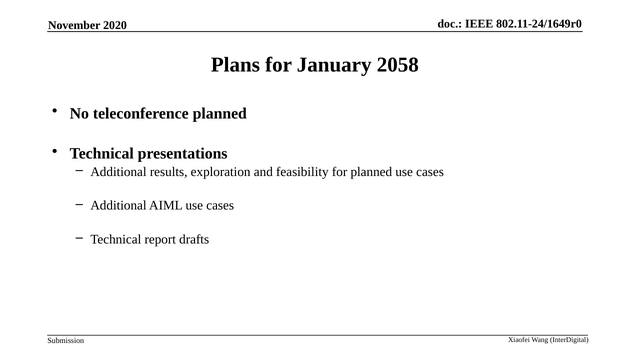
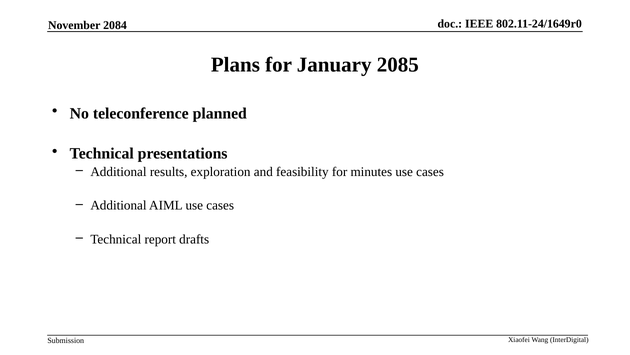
2020: 2020 -> 2084 (115, 25)
2058: 2058 -> 2085 (398, 64)
for planned: planned -> minutes (371, 172)
